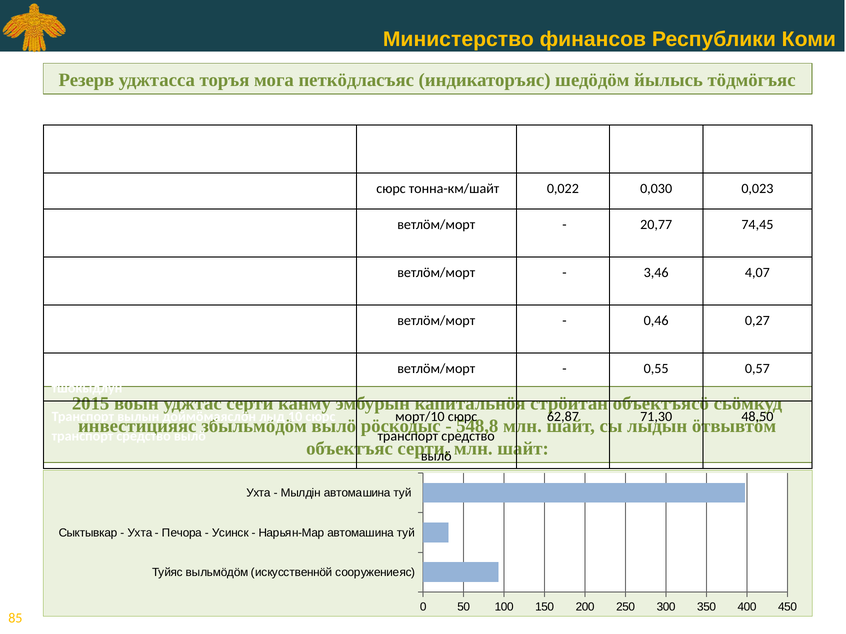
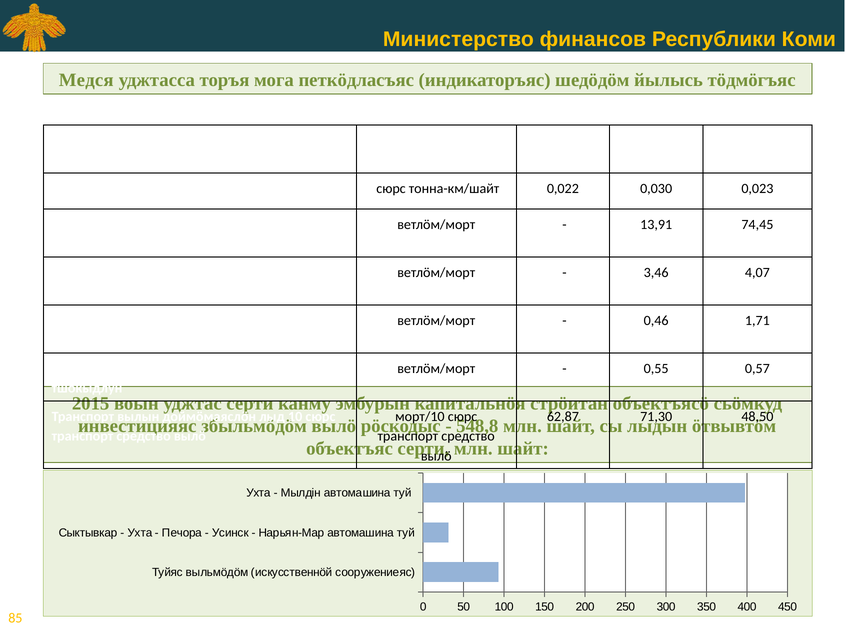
Резерв: Резерв -> Медся (86, 80)
20,77: 20,77 -> 13,91 (656, 225)
0,27: 0,27 -> 1,71 (757, 321)
